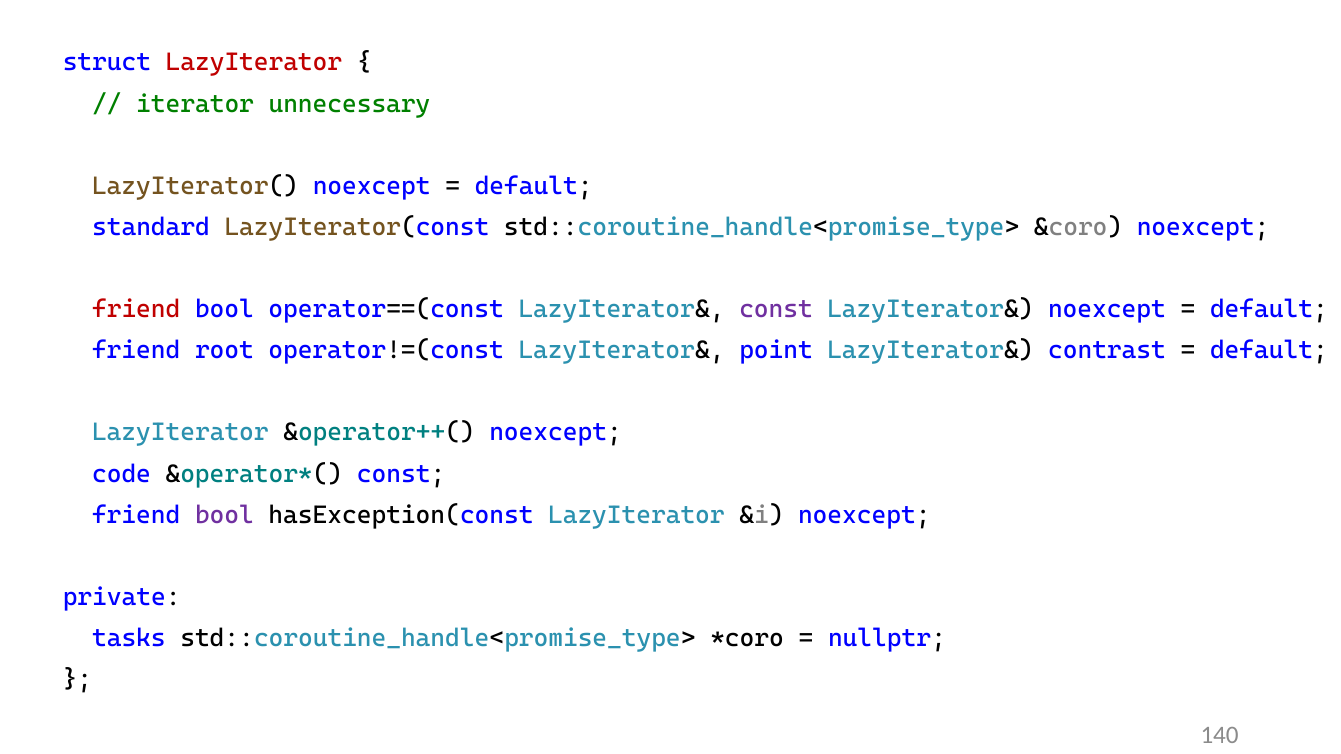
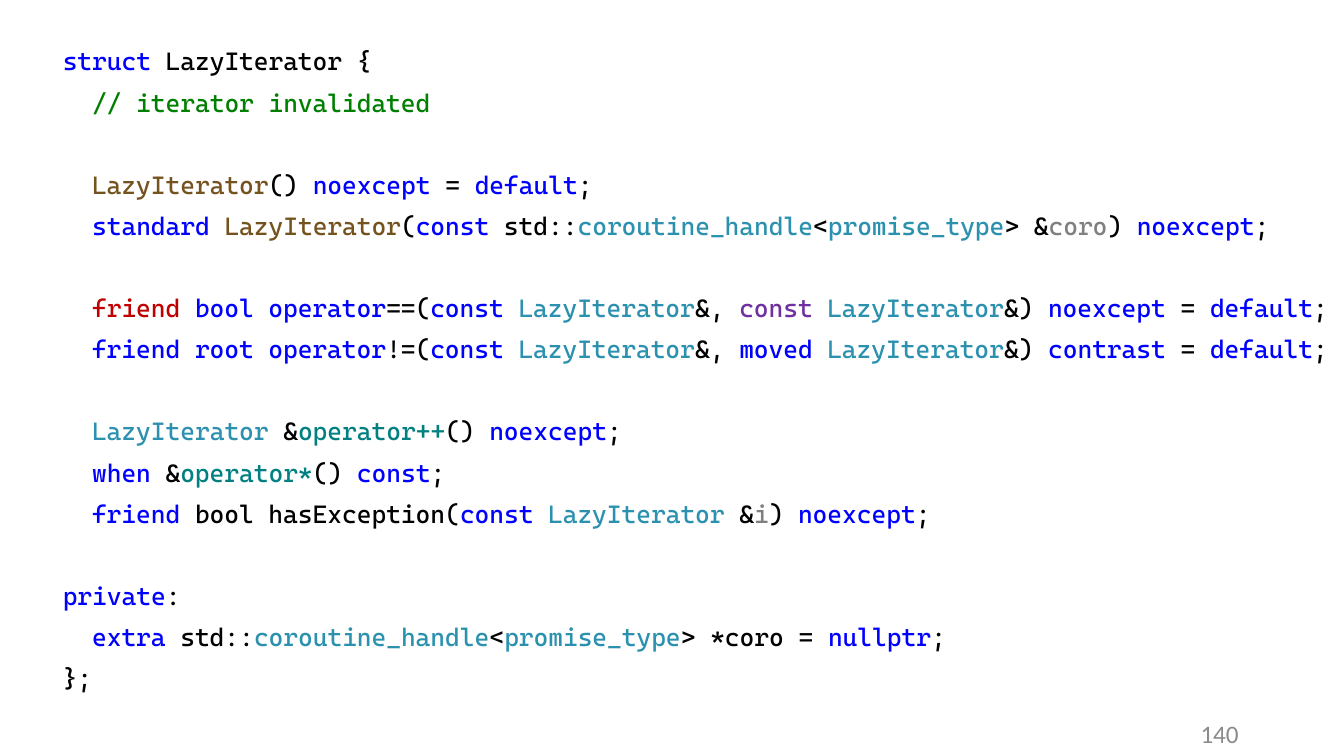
LazyIterator colour: red -> black (254, 63)
unnecessary: unnecessary -> invalidated (349, 104)
point: point -> moved (776, 351)
code: code -> when (122, 474)
bool colour: purple -> black (224, 515)
tasks: tasks -> extra (129, 638)
